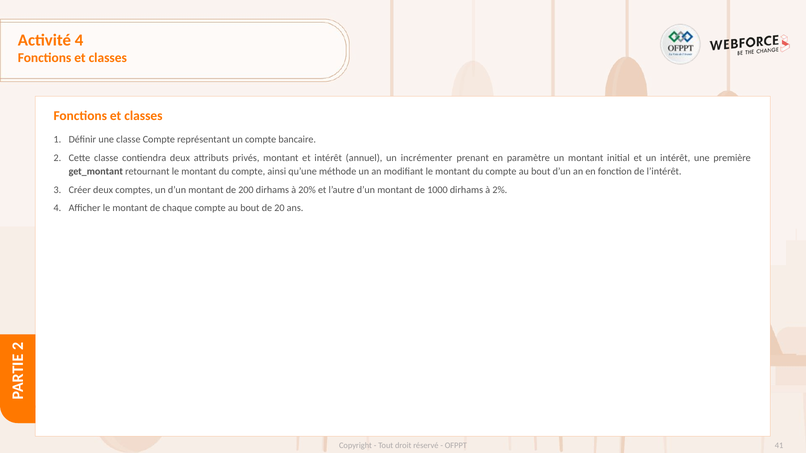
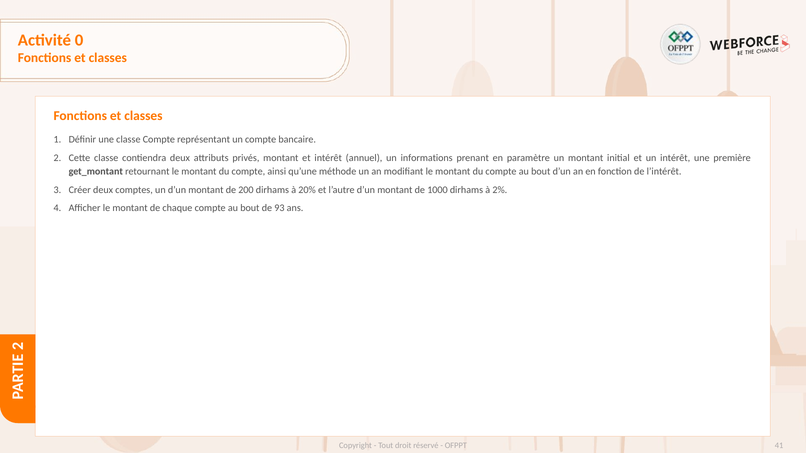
Activité 4: 4 -> 0 (79, 40)
incrémenter: incrémenter -> informations (427, 158)
20: 20 -> 93 (279, 208)
